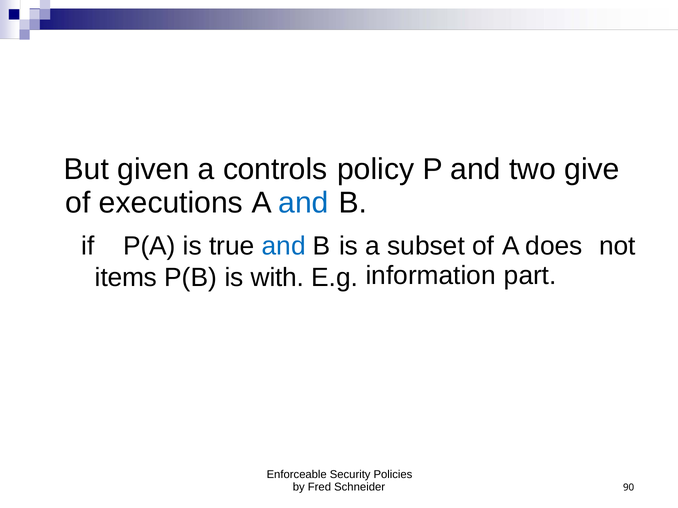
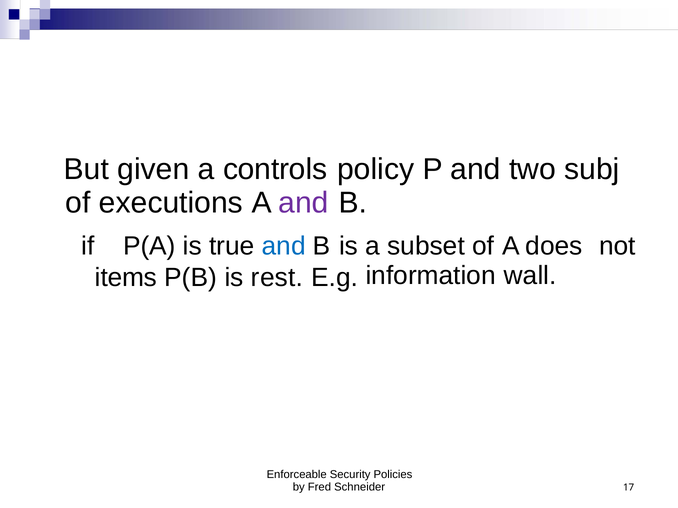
give: give -> subj (592, 170)
and colour: blue -> purple (303, 203)
part: part -> wall (530, 276)
with: with -> rest (277, 278)
90: 90 -> 17 (629, 488)
